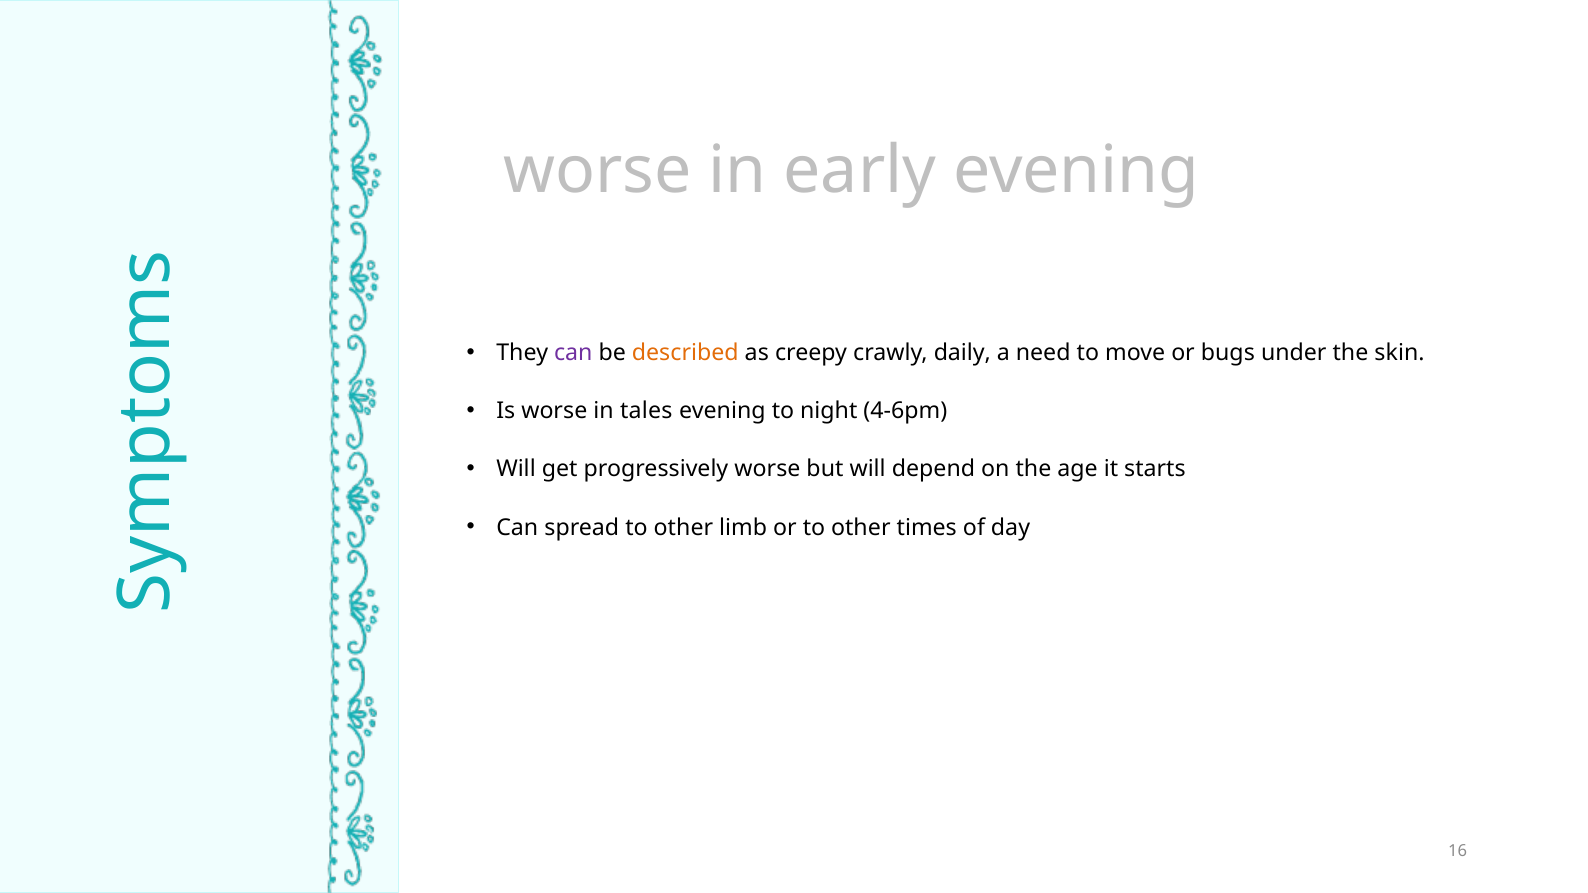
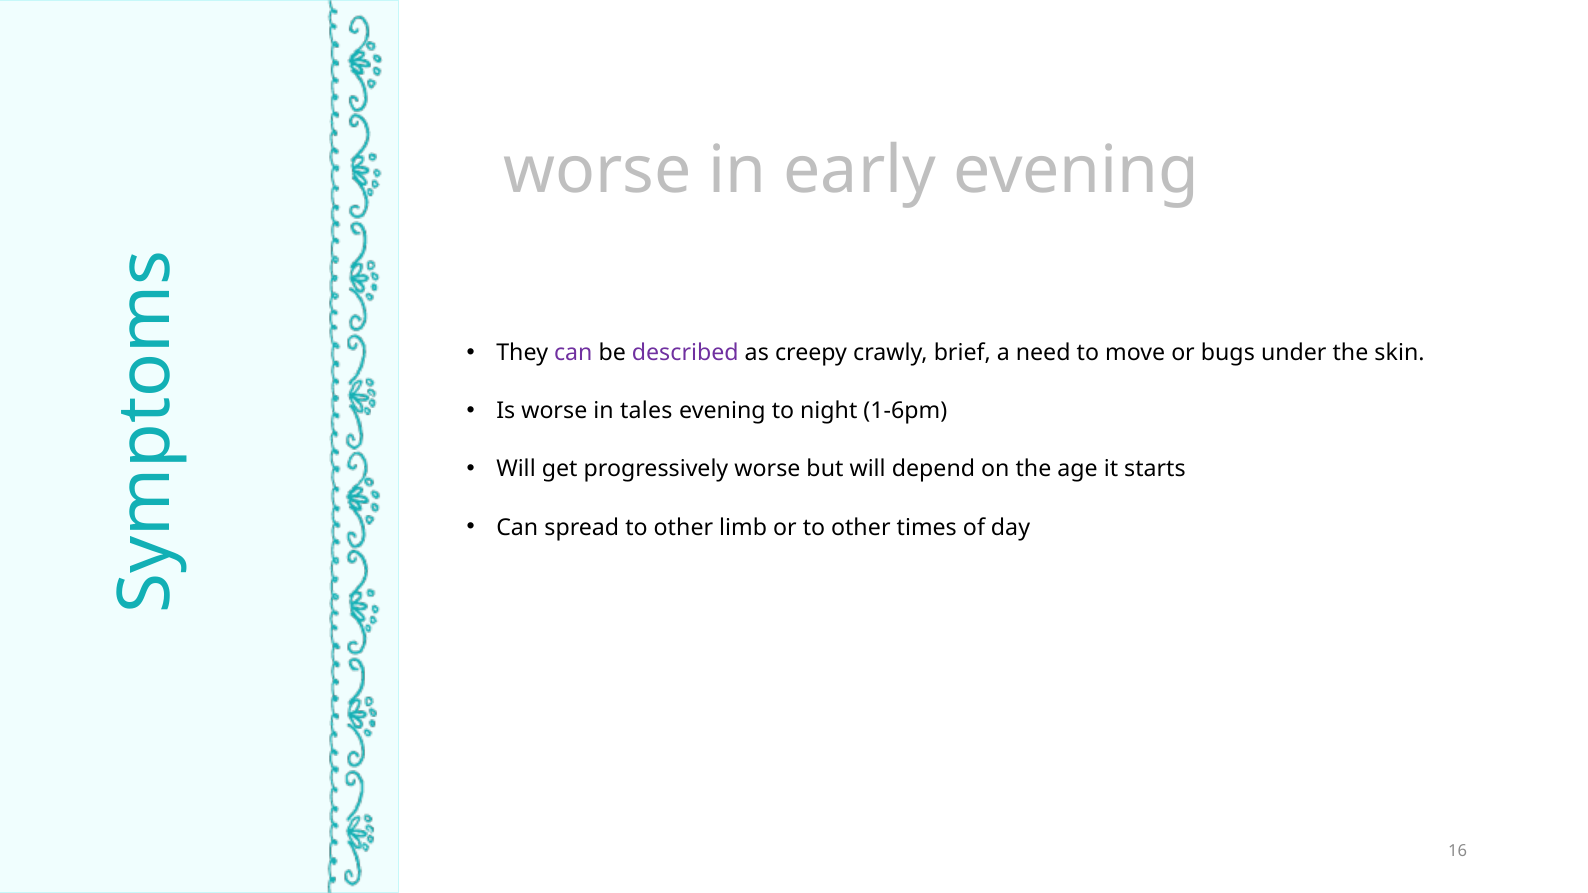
described colour: orange -> purple (685, 353)
daily: daily -> brief (962, 353)
4-6pm: 4-6pm -> 1-6pm (905, 411)
